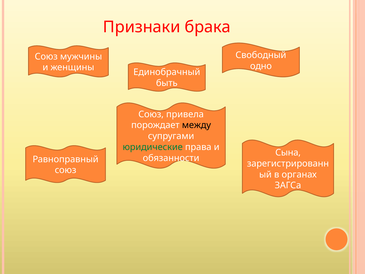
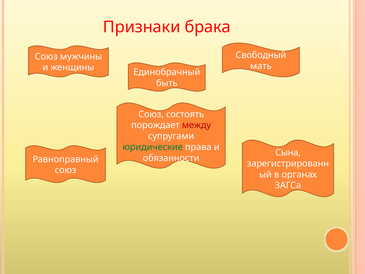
одно: одно -> мать (261, 66)
привела: привела -> состоять (185, 114)
между colour: black -> red (196, 125)
